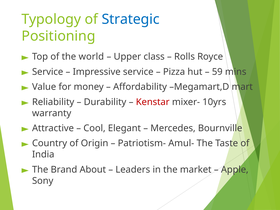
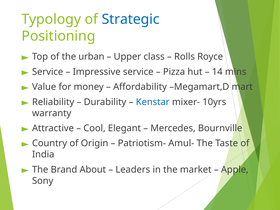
world: world -> urban (91, 57)
59: 59 -> 14 (217, 72)
Kenstar colour: red -> blue (153, 102)
